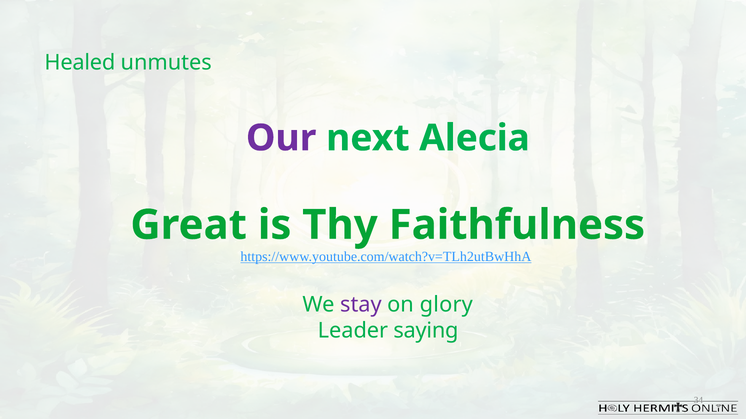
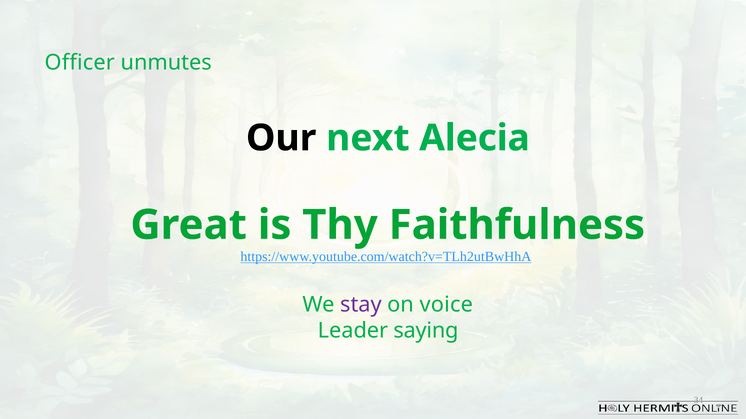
Healed: Healed -> Officer (80, 63)
Our colour: purple -> black (281, 138)
glory: glory -> voice (446, 305)
